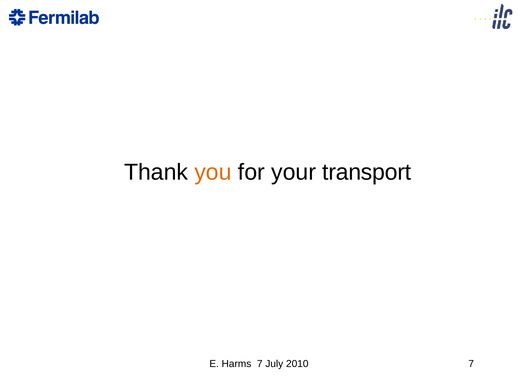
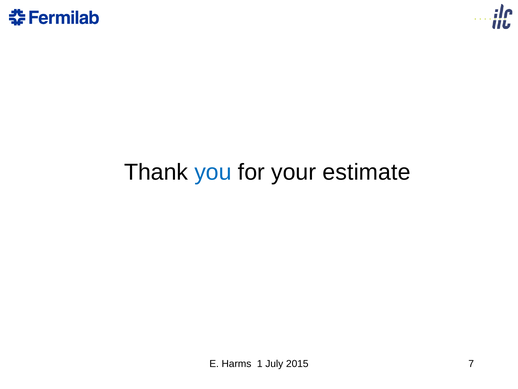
you colour: orange -> blue (213, 172)
transport: transport -> estimate (367, 172)
Harms 7: 7 -> 1 (260, 363)
2010: 2010 -> 2015 (297, 363)
